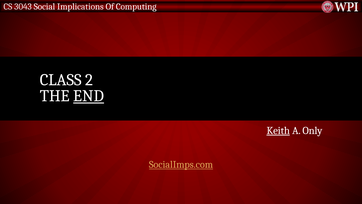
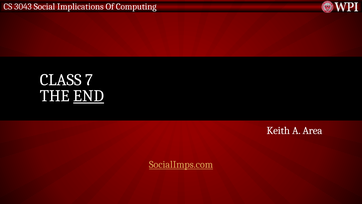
2: 2 -> 7 (89, 80)
Keith underline: present -> none (278, 130)
Only: Only -> Area (312, 130)
